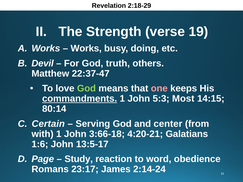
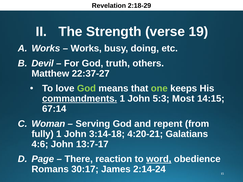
22:37-47: 22:37-47 -> 22:37-27 (91, 74)
one colour: pink -> light green (159, 89)
80:14: 80:14 -> 67:14 (54, 109)
Certain: Certain -> Woman (48, 124)
center: center -> repent (168, 124)
with: with -> fully (43, 134)
3:66-18: 3:66-18 -> 3:14-18 (107, 134)
1:6: 1:6 -> 4:6 (40, 144)
13:5-17: 13:5-17 -> 13:7-17 (92, 144)
Study: Study -> There (79, 159)
word underline: none -> present (159, 159)
23:17: 23:17 -> 30:17 (85, 170)
